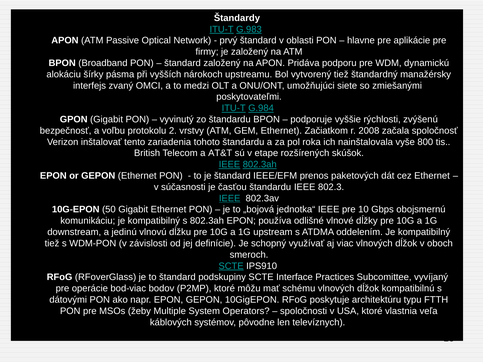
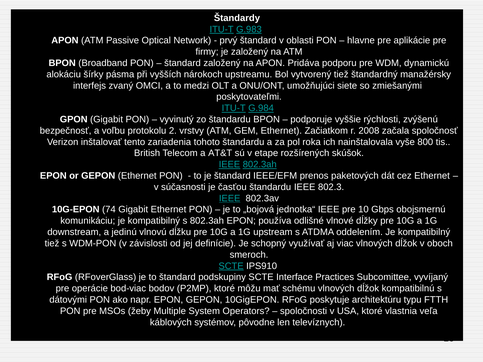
50: 50 -> 74 (109, 210)
